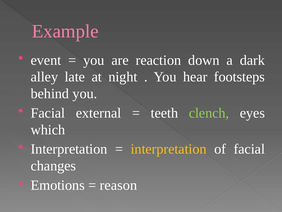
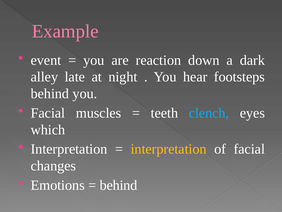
external: external -> muscles (99, 113)
clench colour: light green -> light blue (209, 113)
reason: reason -> behind (119, 185)
